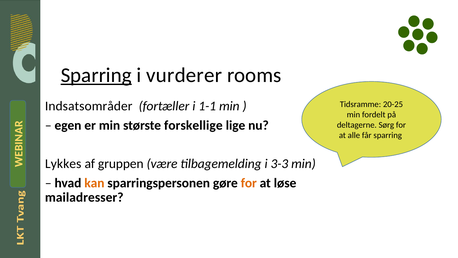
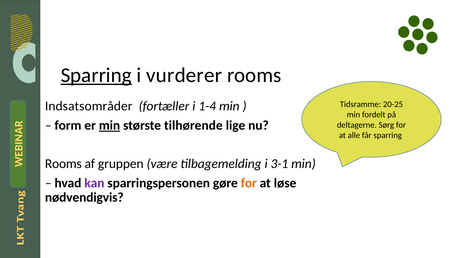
1-1: 1-1 -> 1-4 (207, 106)
egen: egen -> form (68, 125)
min underline: none -> present (110, 125)
forskellige: forskellige -> tilhørende (193, 125)
Lykkes: Lykkes -> Rooms (63, 164)
3-3: 3-3 -> 3-1 (279, 164)
kan colour: orange -> purple (94, 183)
mailadresser: mailadresser -> nødvendigvis (84, 197)
